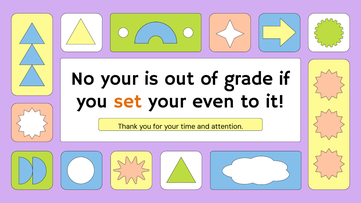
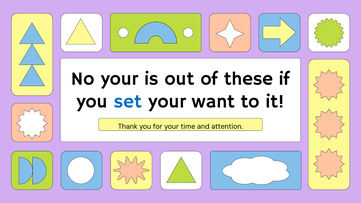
grade: grade -> these (248, 79)
set colour: orange -> blue (128, 101)
even: even -> want (213, 101)
